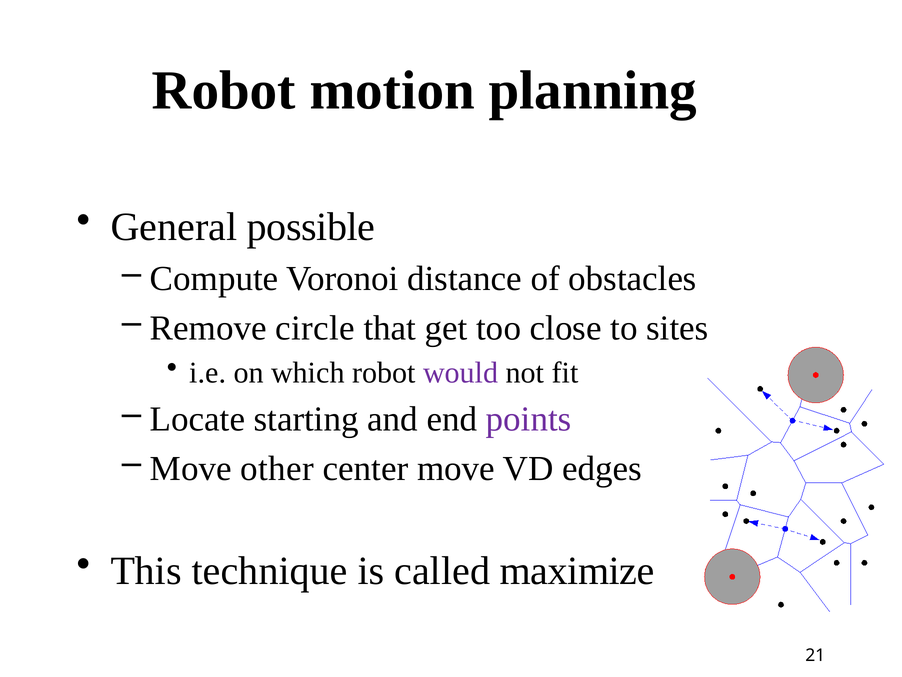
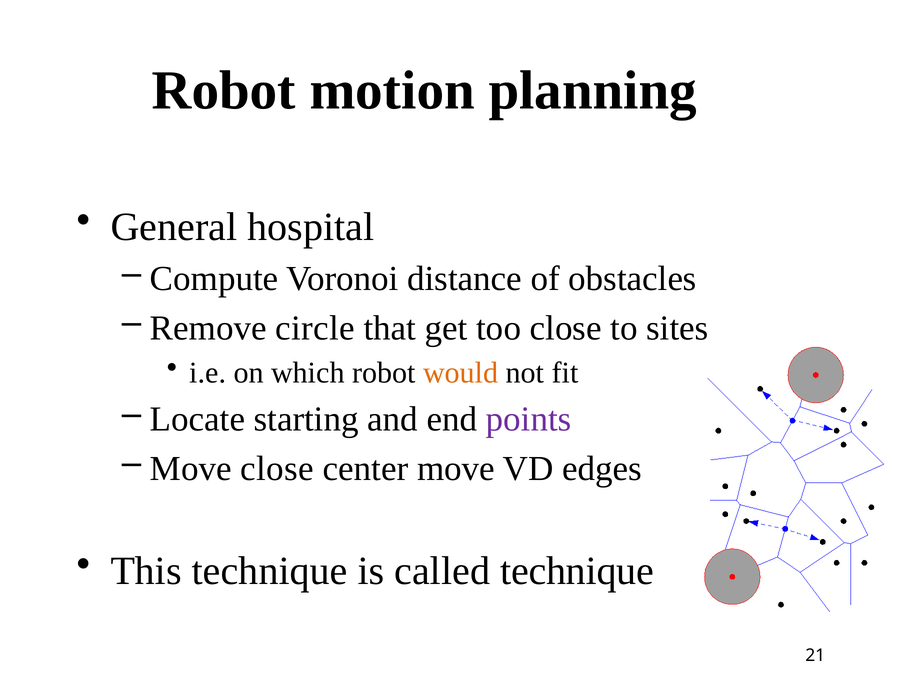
possible: possible -> hospital (311, 227)
would colour: purple -> orange (461, 373)
Move other: other -> close (277, 468)
called maximize: maximize -> technique (577, 571)
